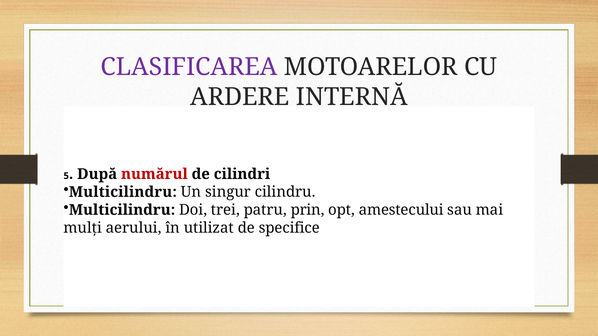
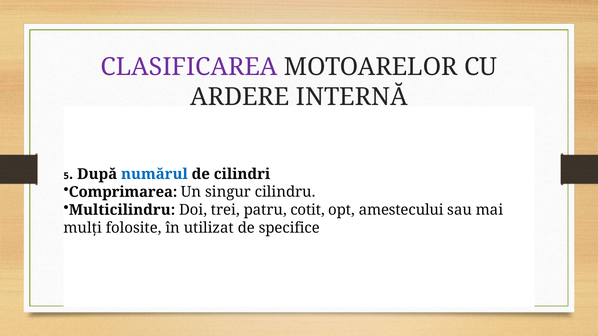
numărul colour: red -> blue (154, 174)
Multicilindru: Multicilindru -> Comprimarea (123, 192)
prin: prin -> cotit (308, 210)
aerului: aerului -> folosite (134, 228)
